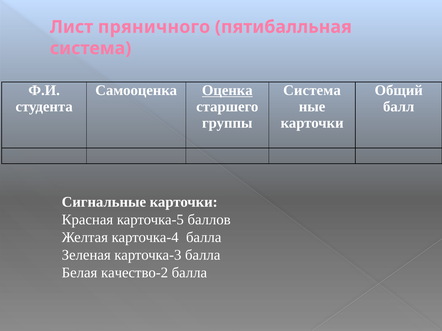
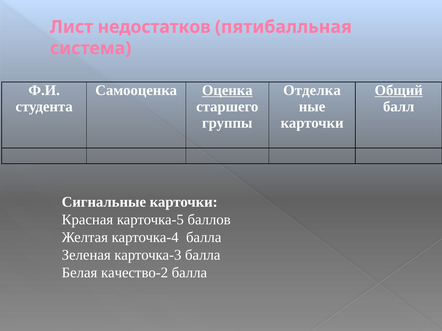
пряничного: пряничного -> недостатков (154, 27)
Система: Система -> Отделка (312, 90)
Общий underline: none -> present (399, 90)
